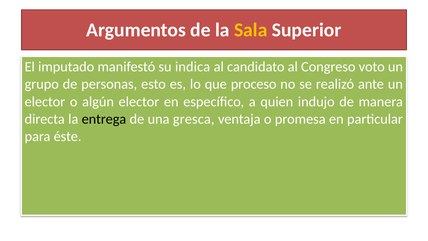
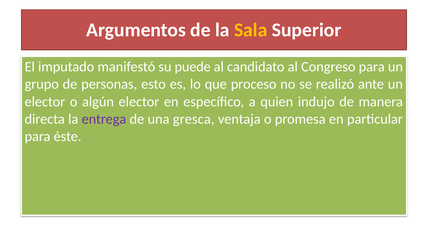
indica: indica -> puede (193, 67)
Congreso voto: voto -> para (372, 67)
entrega colour: black -> purple (104, 119)
